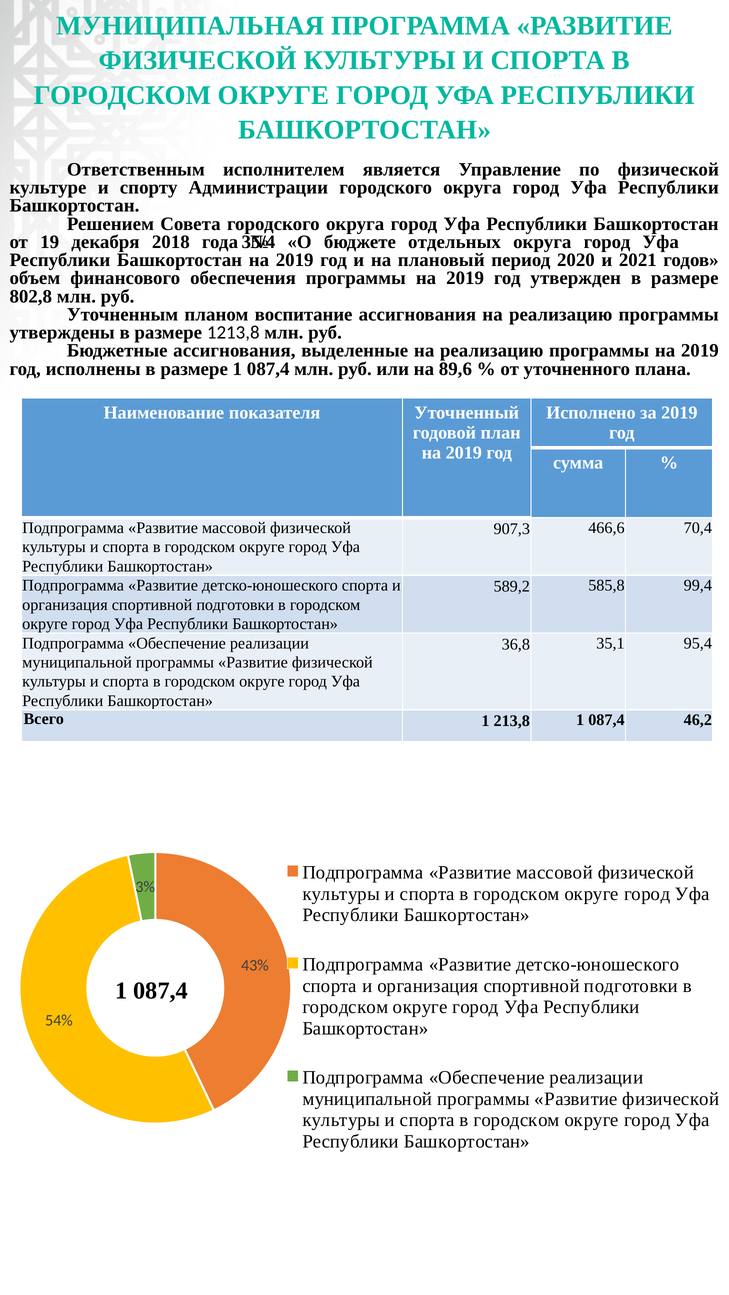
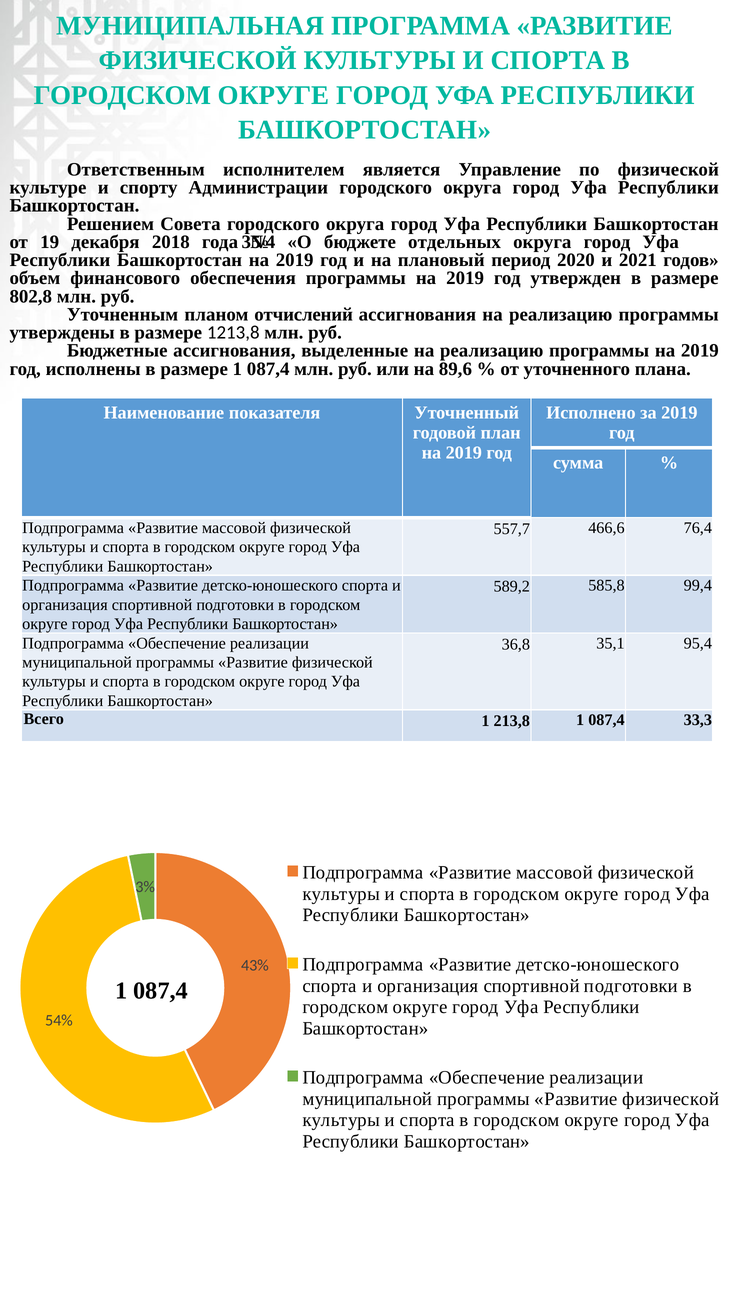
воспитание: воспитание -> отчислений (304, 315)
907,3: 907,3 -> 557,7 (512, 529)
70,4: 70,4 -> 76,4 (698, 528)
46,2: 46,2 -> 33,3 (698, 721)
